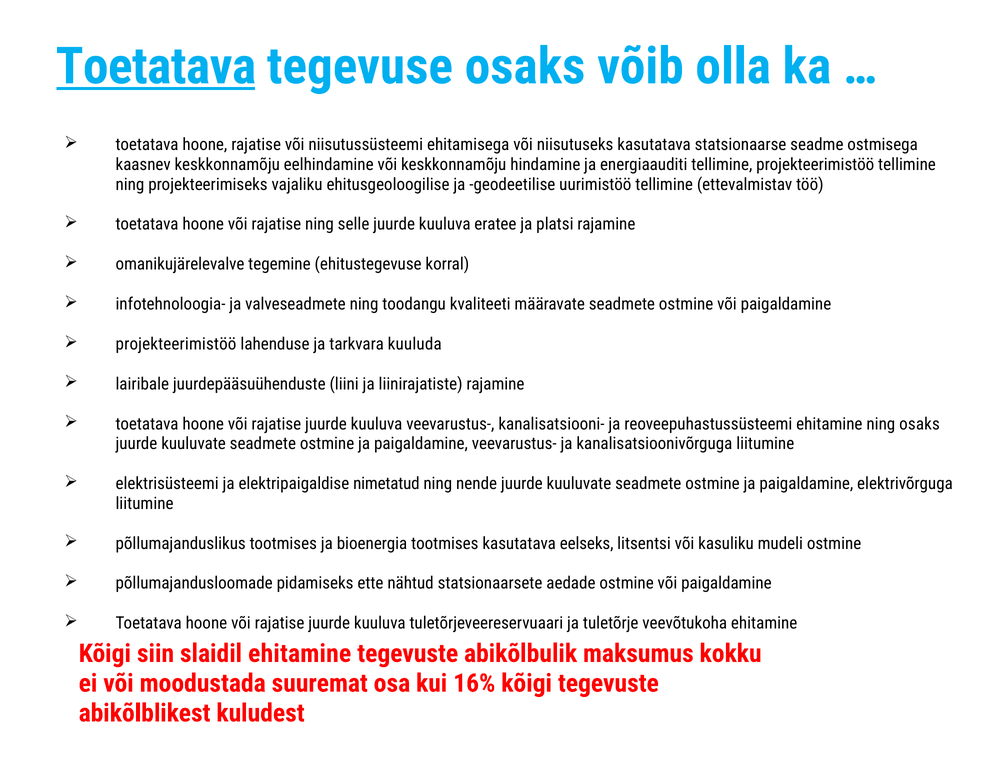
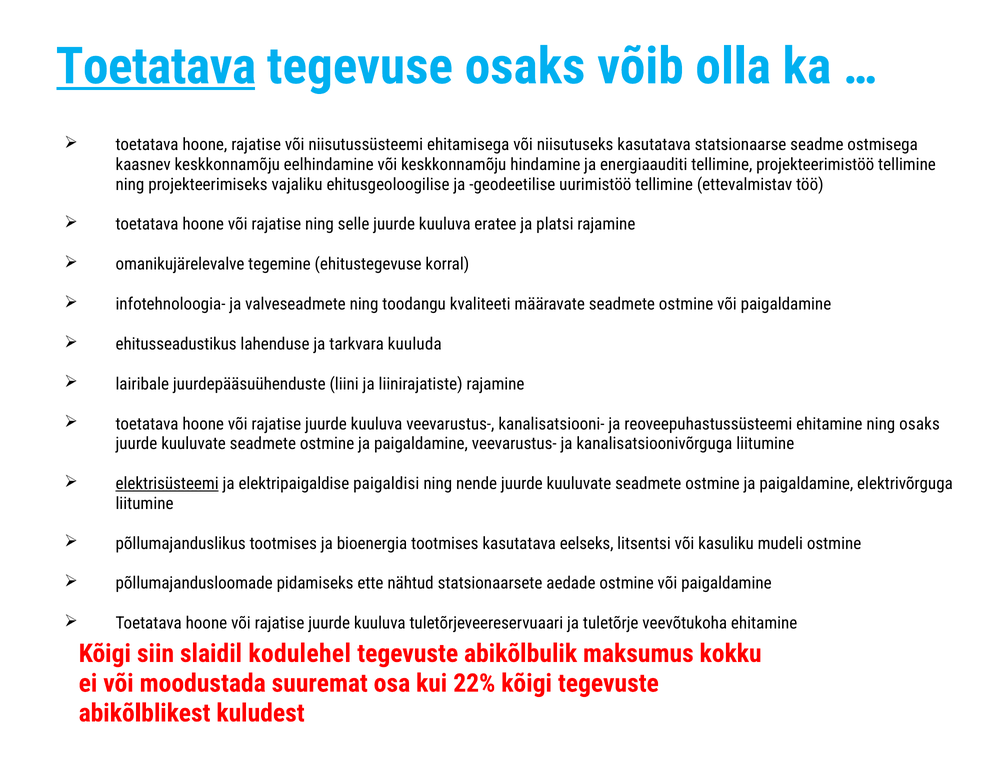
projekteerimistöö: projekteerimistöö -> ehitusseadustikus (176, 344)
elektrisüsteemi underline: none -> present (167, 484)
nimetatud: nimetatud -> paigaldisi (386, 484)
slaidil ehitamine: ehitamine -> kodulehel (300, 654)
16%: 16% -> 22% (474, 683)
